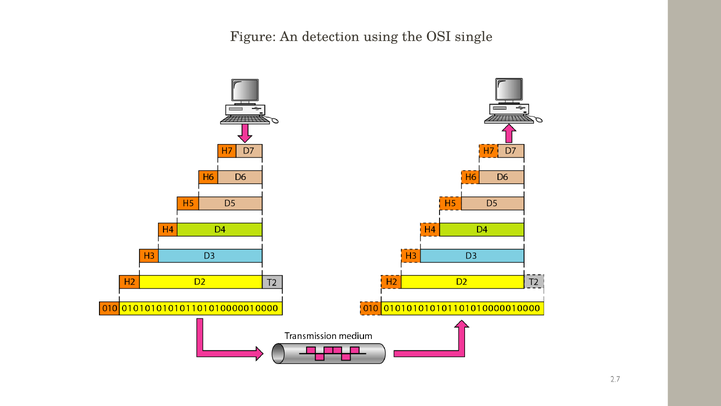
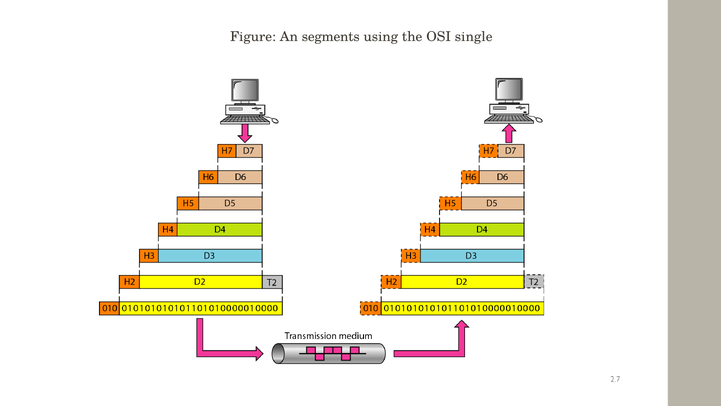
detection: detection -> segments (331, 37)
